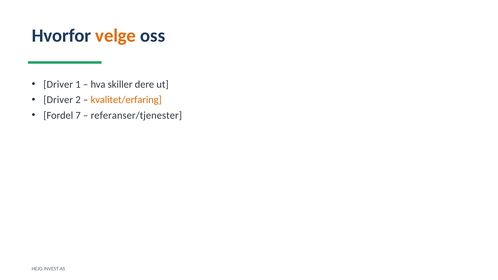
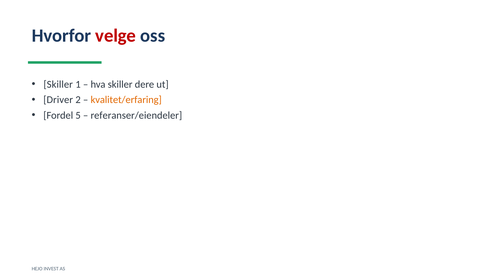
velge colour: orange -> red (116, 36)
Driver: Driver -> Skiller (58, 84)
7: 7 -> 5 (78, 115)
referanser/tjenester: referanser/tjenester -> referanser/eiendeler (136, 115)
